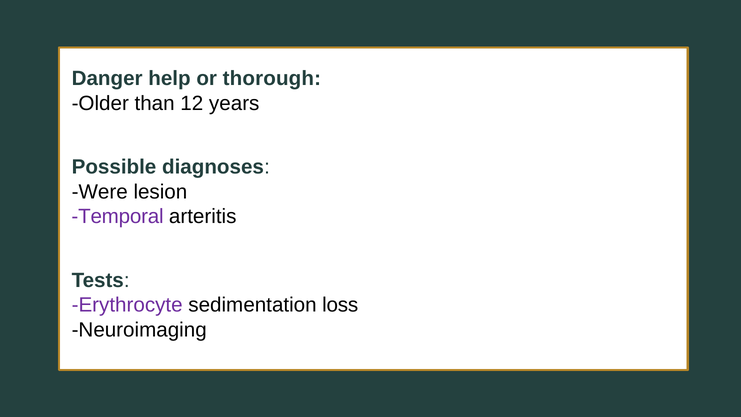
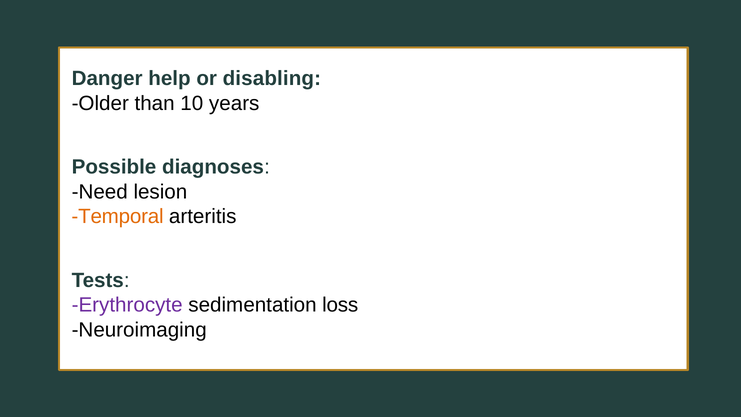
thorough: thorough -> disabling (272, 79)
12: 12 -> 10 (192, 103)
Were: Were -> Need (100, 192)
Temporal colour: purple -> orange (118, 216)
